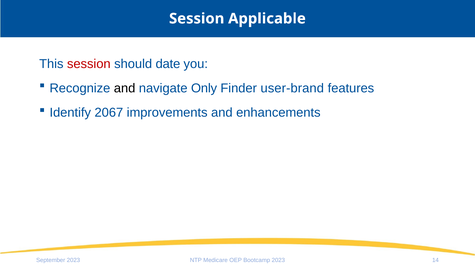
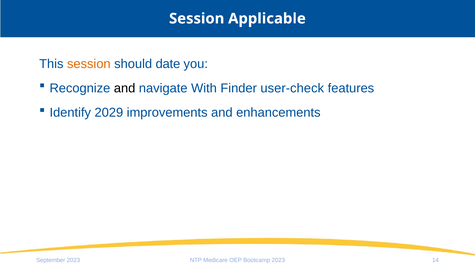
session colour: red -> orange (89, 64)
Only: Only -> With (204, 88)
user-brand: user-brand -> user-check (292, 88)
2067: 2067 -> 2029 (109, 113)
